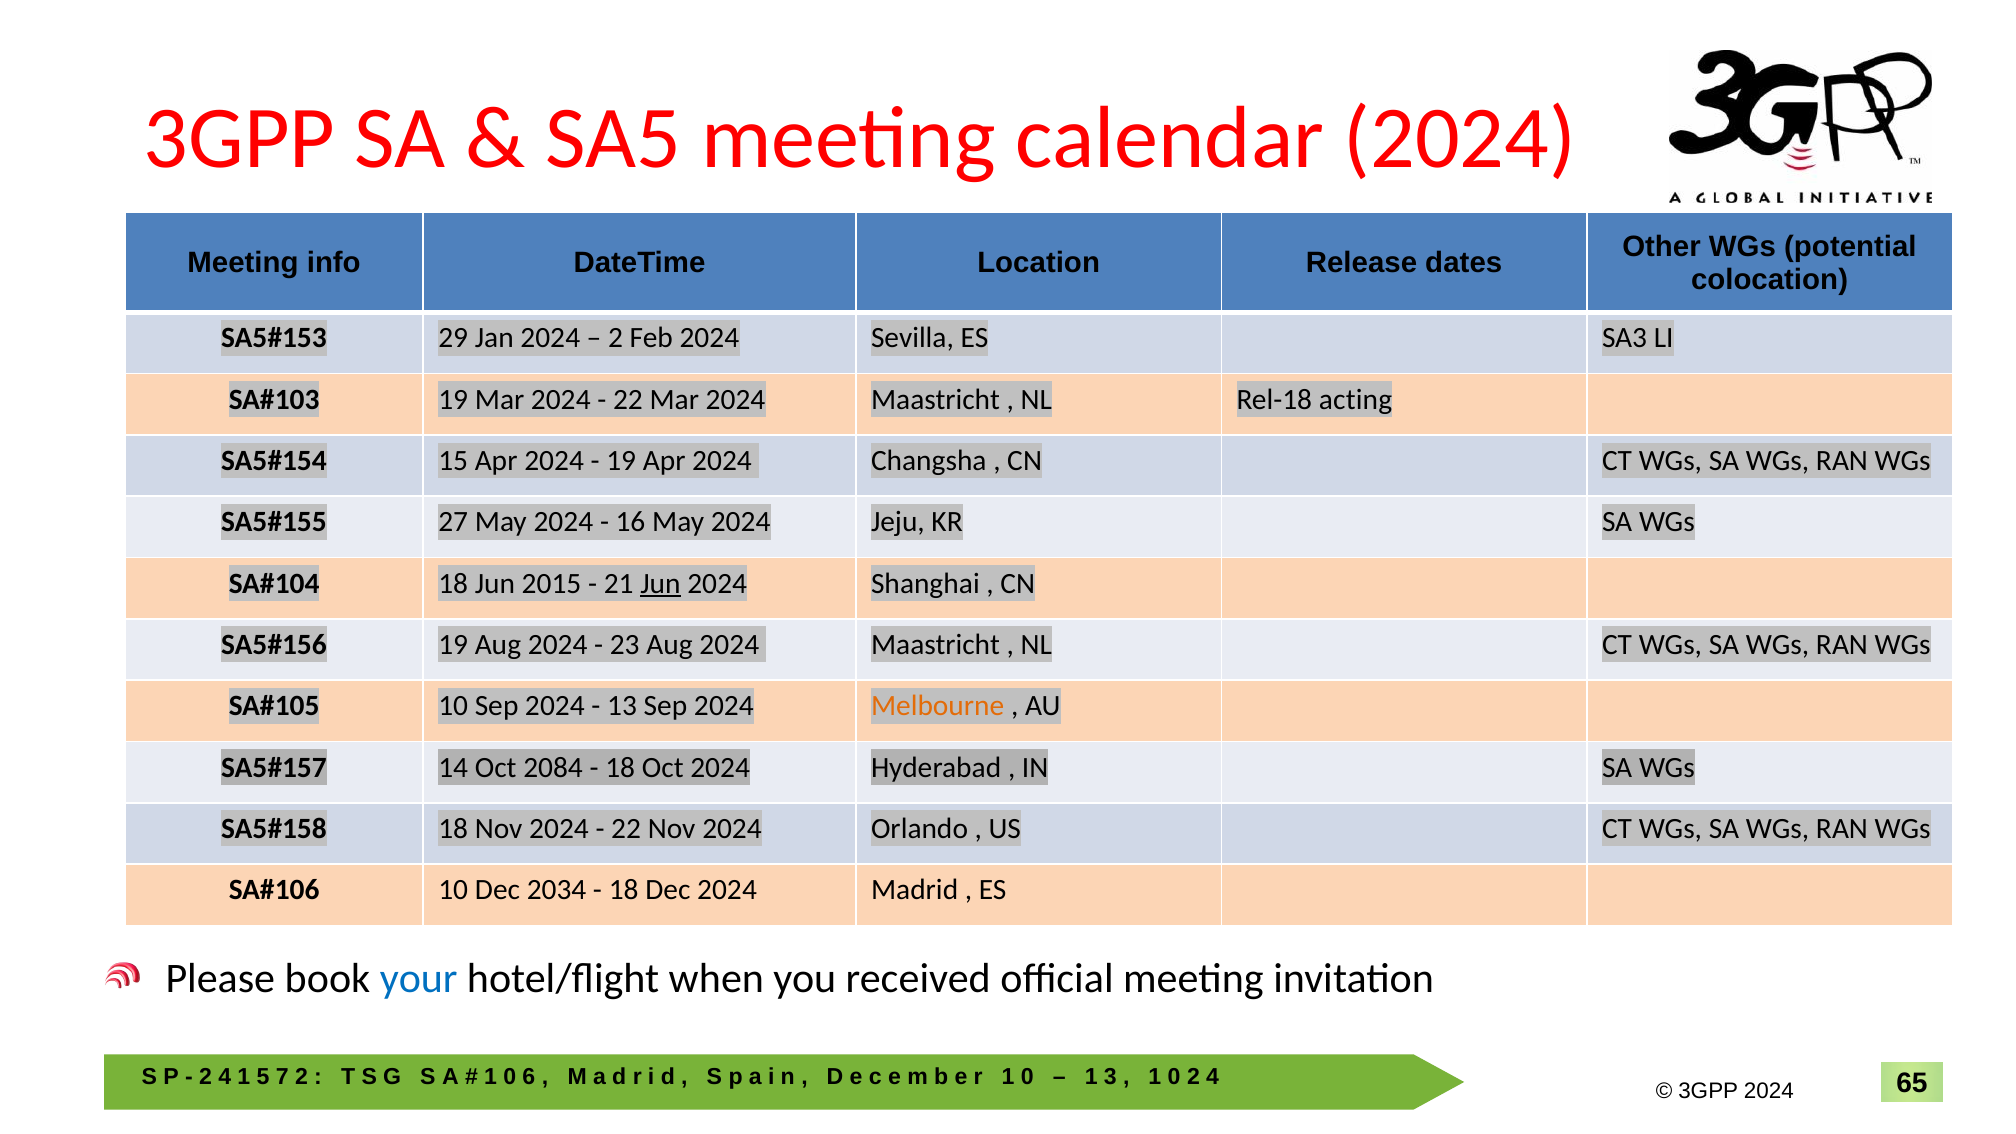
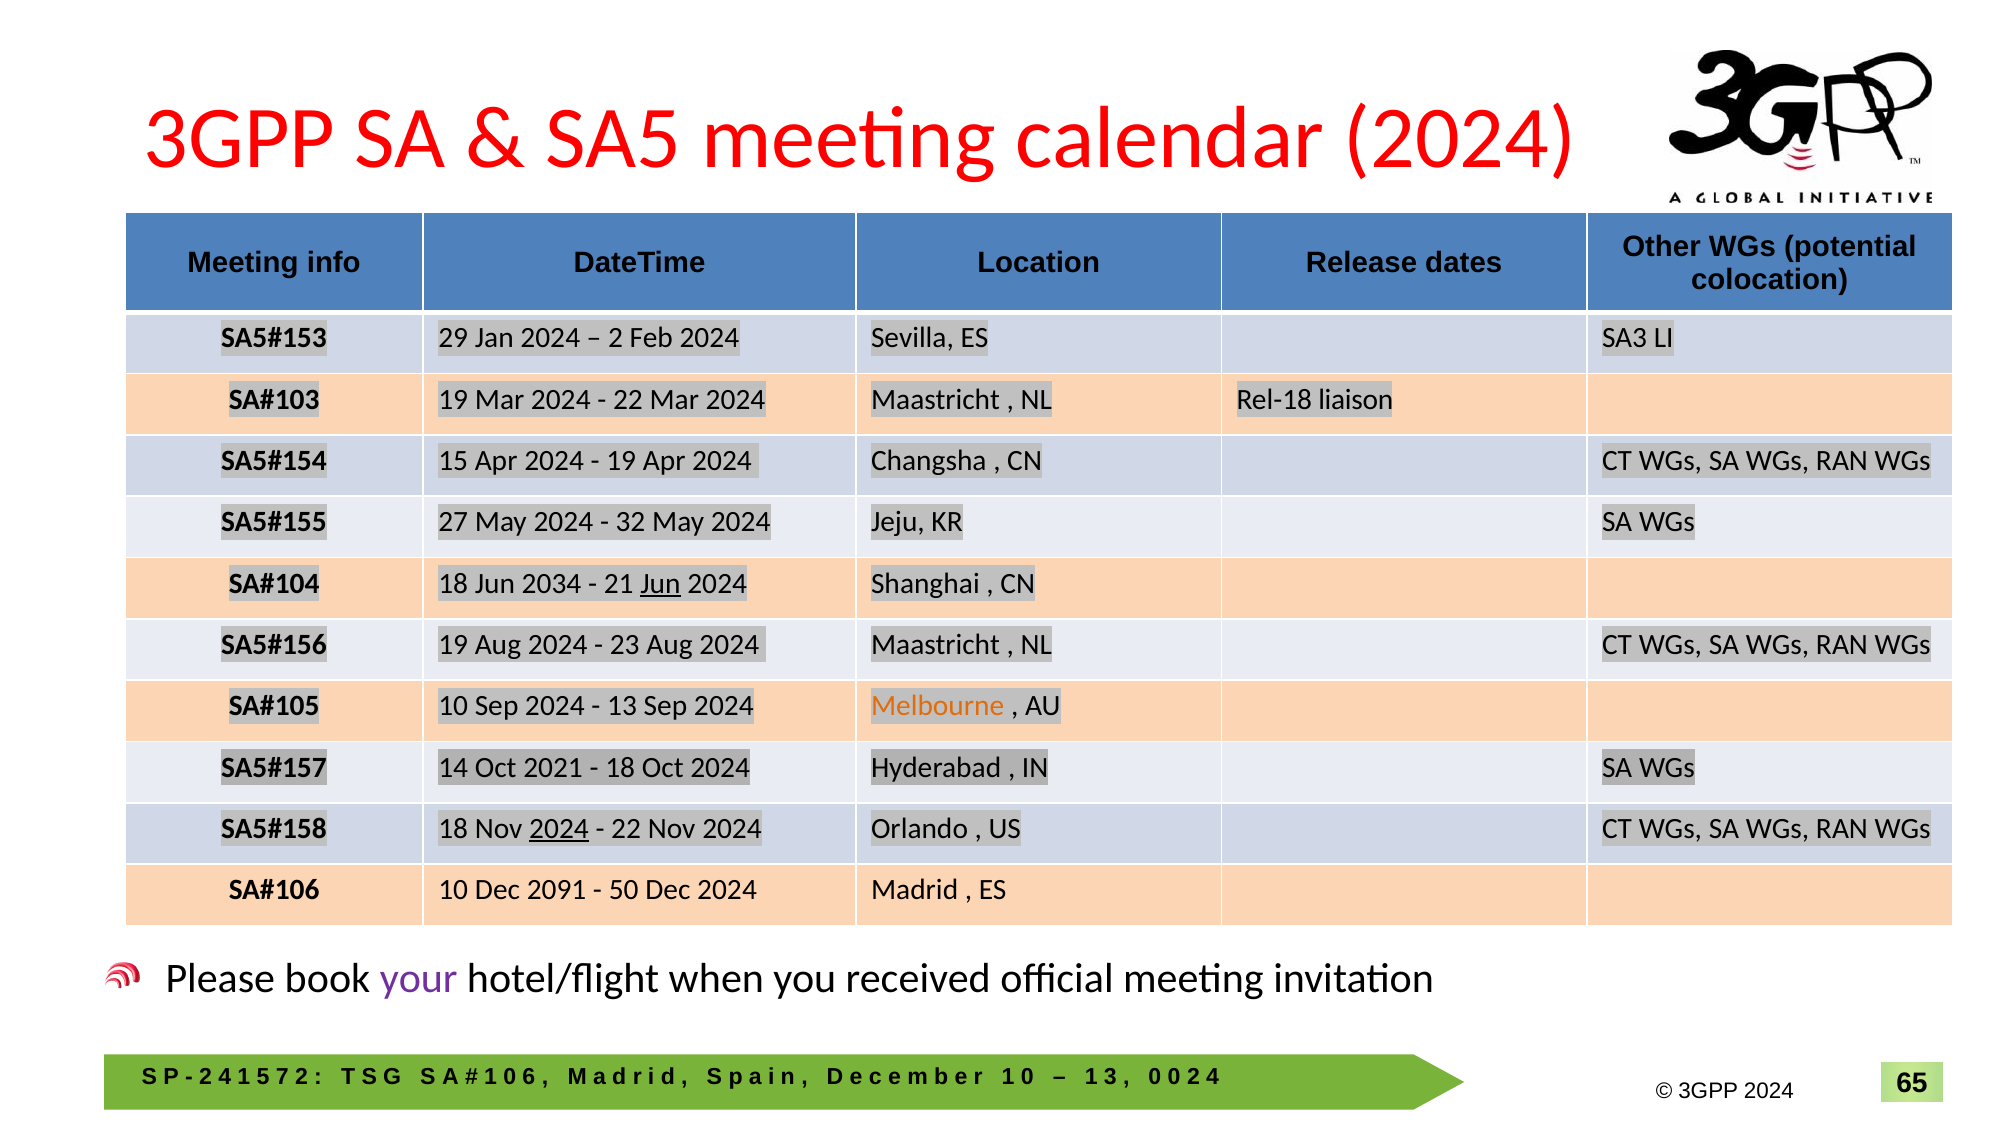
acting: acting -> liaison (1356, 399)
16: 16 -> 32 (630, 522)
2015: 2015 -> 2034 (552, 583)
2084: 2084 -> 2021 (553, 767)
2024 underline: none -> present (559, 829)
2034: 2034 -> 2091 (557, 890)
18: 18 -> 50 (624, 890)
your colour: blue -> purple (419, 978)
1: 1 -> 0 (1155, 1077)
